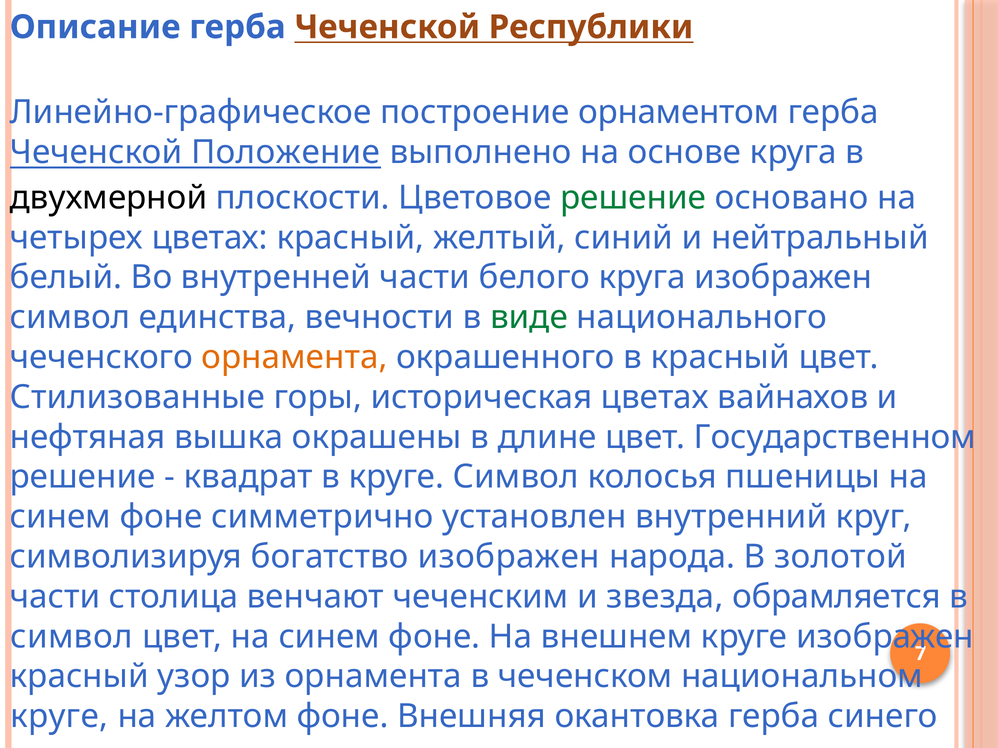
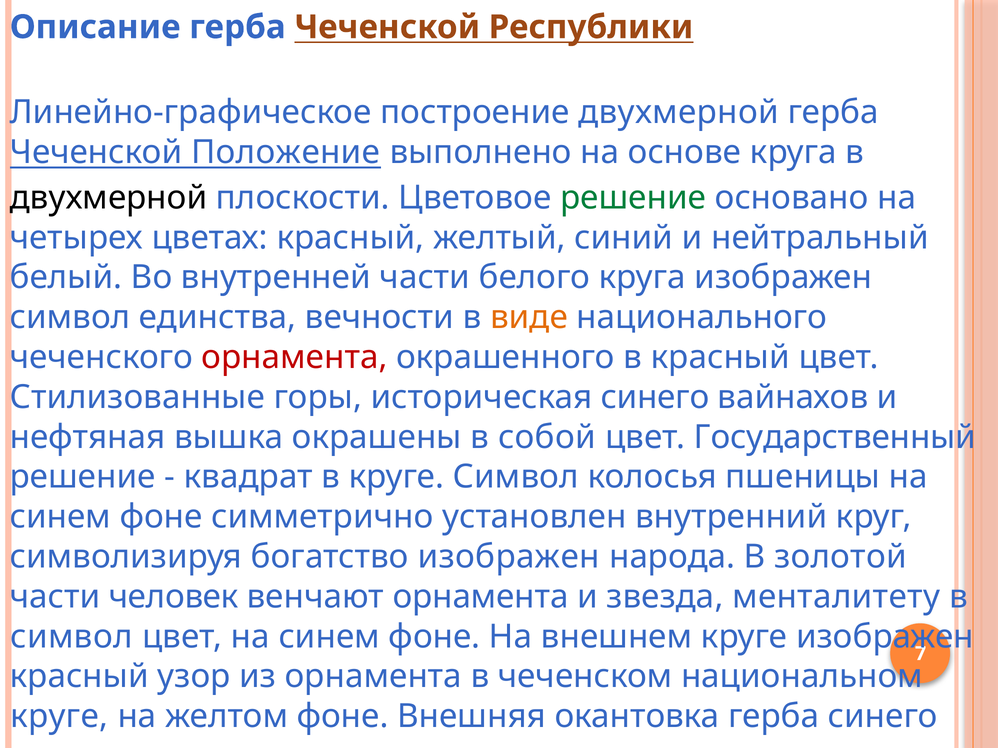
построение орнаментом: орнаментом -> двухмерной (679, 113)
виде colour: green -> orange (529, 318)
орнамента colour: orange -> red (294, 358)
историческая цветах: цветах -> синего (655, 397)
длине: длине -> собой (547, 437)
Государственном: Государственном -> Государственный (835, 437)
столица: столица -> человек (174, 597)
венчают чеченским: чеченским -> орнамента (481, 597)
обрамляется: обрамляется -> менталитету (836, 597)
